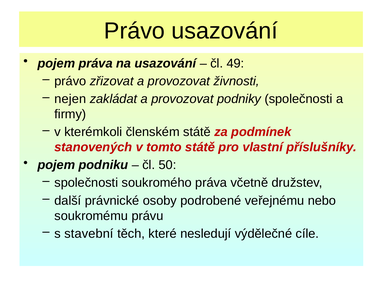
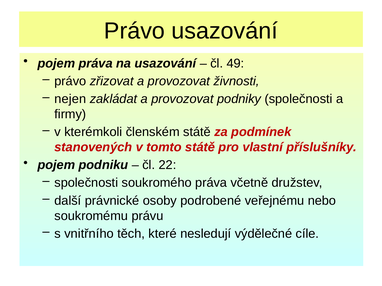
50: 50 -> 22 (167, 165)
stavební: stavební -> vnitřního (89, 234)
